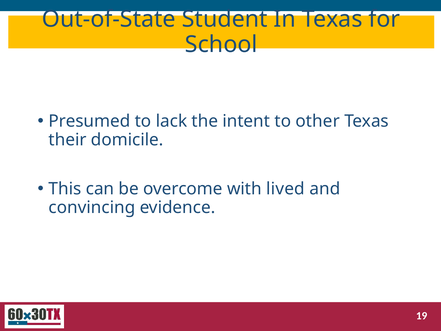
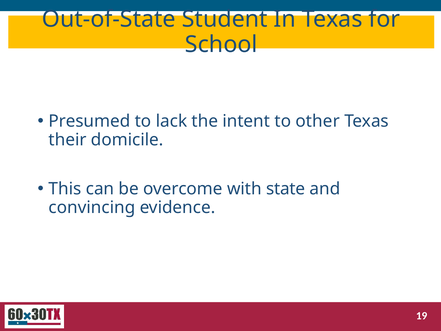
lived: lived -> state (286, 189)
